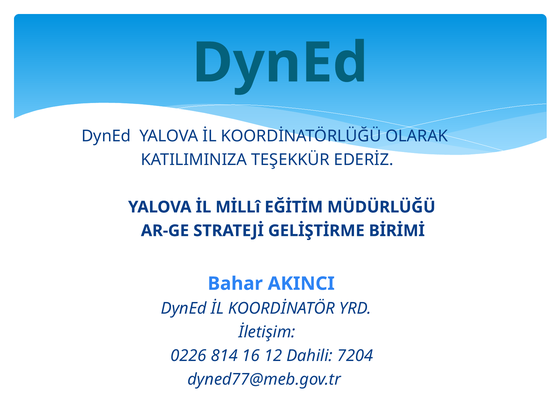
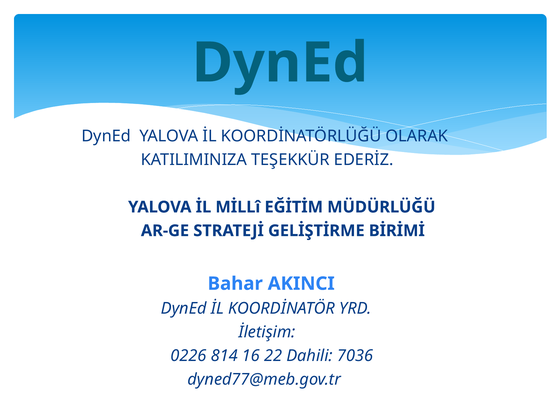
12: 12 -> 22 (273, 356)
7204: 7204 -> 7036 (355, 356)
